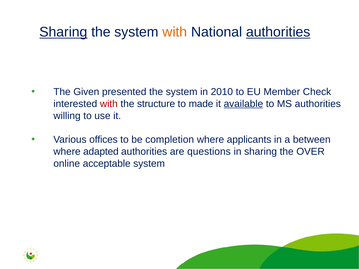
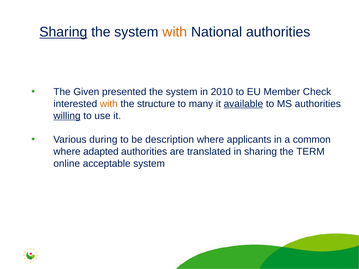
authorities underline: present -> none (278, 32)
with colour: red -> orange (109, 104)
made: made -> many (201, 104)
willing underline: none -> present (67, 116)
offices: offices -> during (103, 140)
completion: completion -> description (170, 140)
between: between -> common (312, 140)
questions: questions -> translated (209, 152)
OVER: OVER -> TERM (311, 152)
